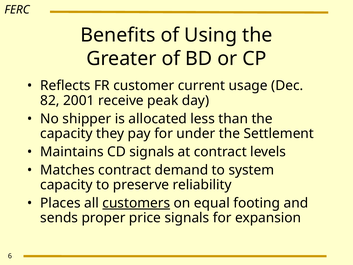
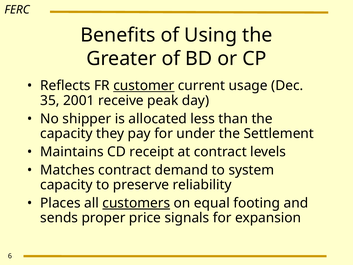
customer underline: none -> present (144, 86)
82: 82 -> 35 (50, 100)
CD signals: signals -> receipt (152, 152)
